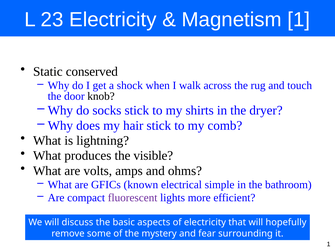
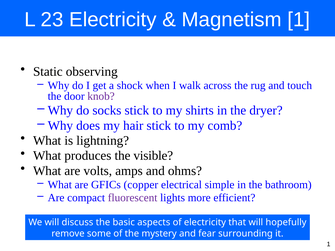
conserved: conserved -> observing (92, 72)
knob colour: black -> purple (101, 96)
known: known -> copper (141, 185)
